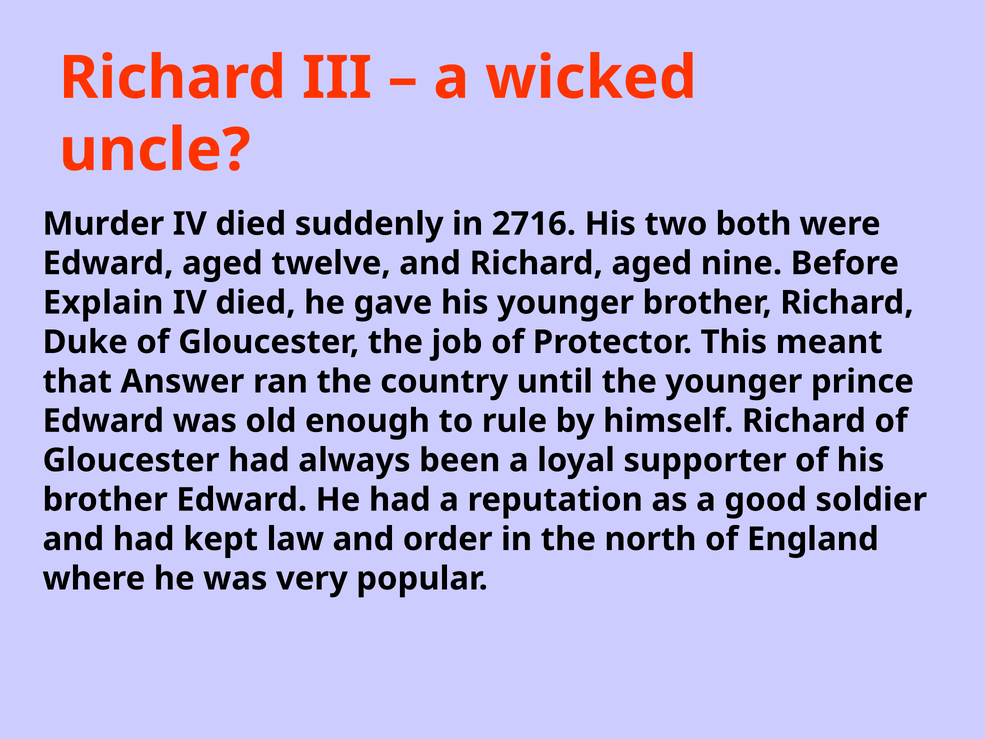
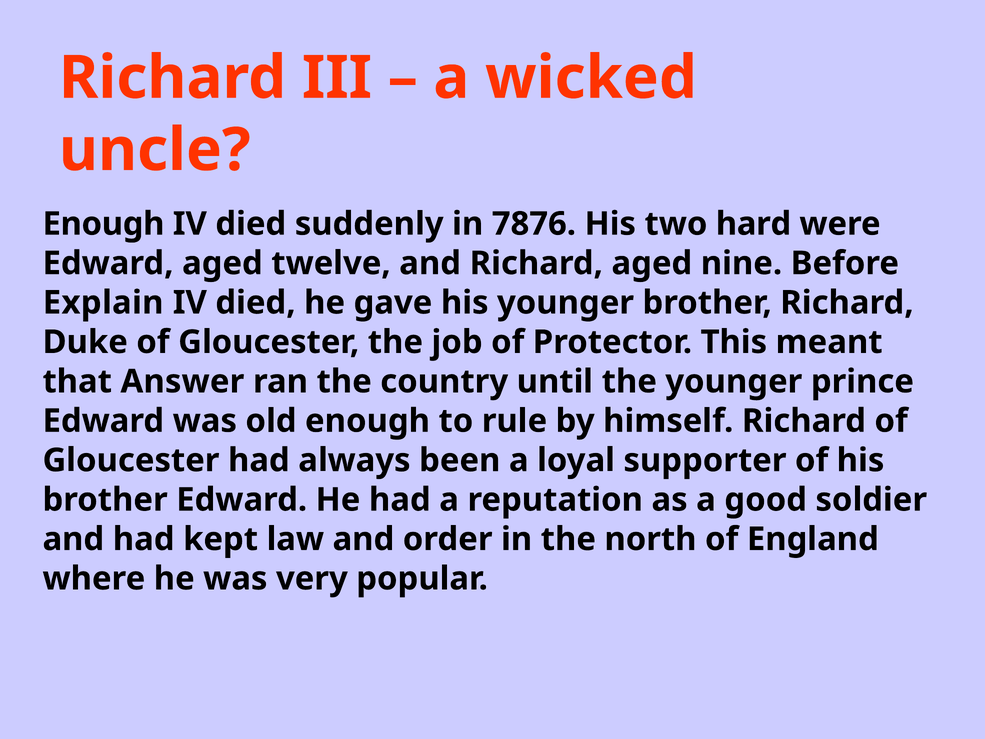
Murder: Murder -> Enough (103, 224)
2716: 2716 -> 7876 (534, 224)
both: both -> hard (754, 224)
